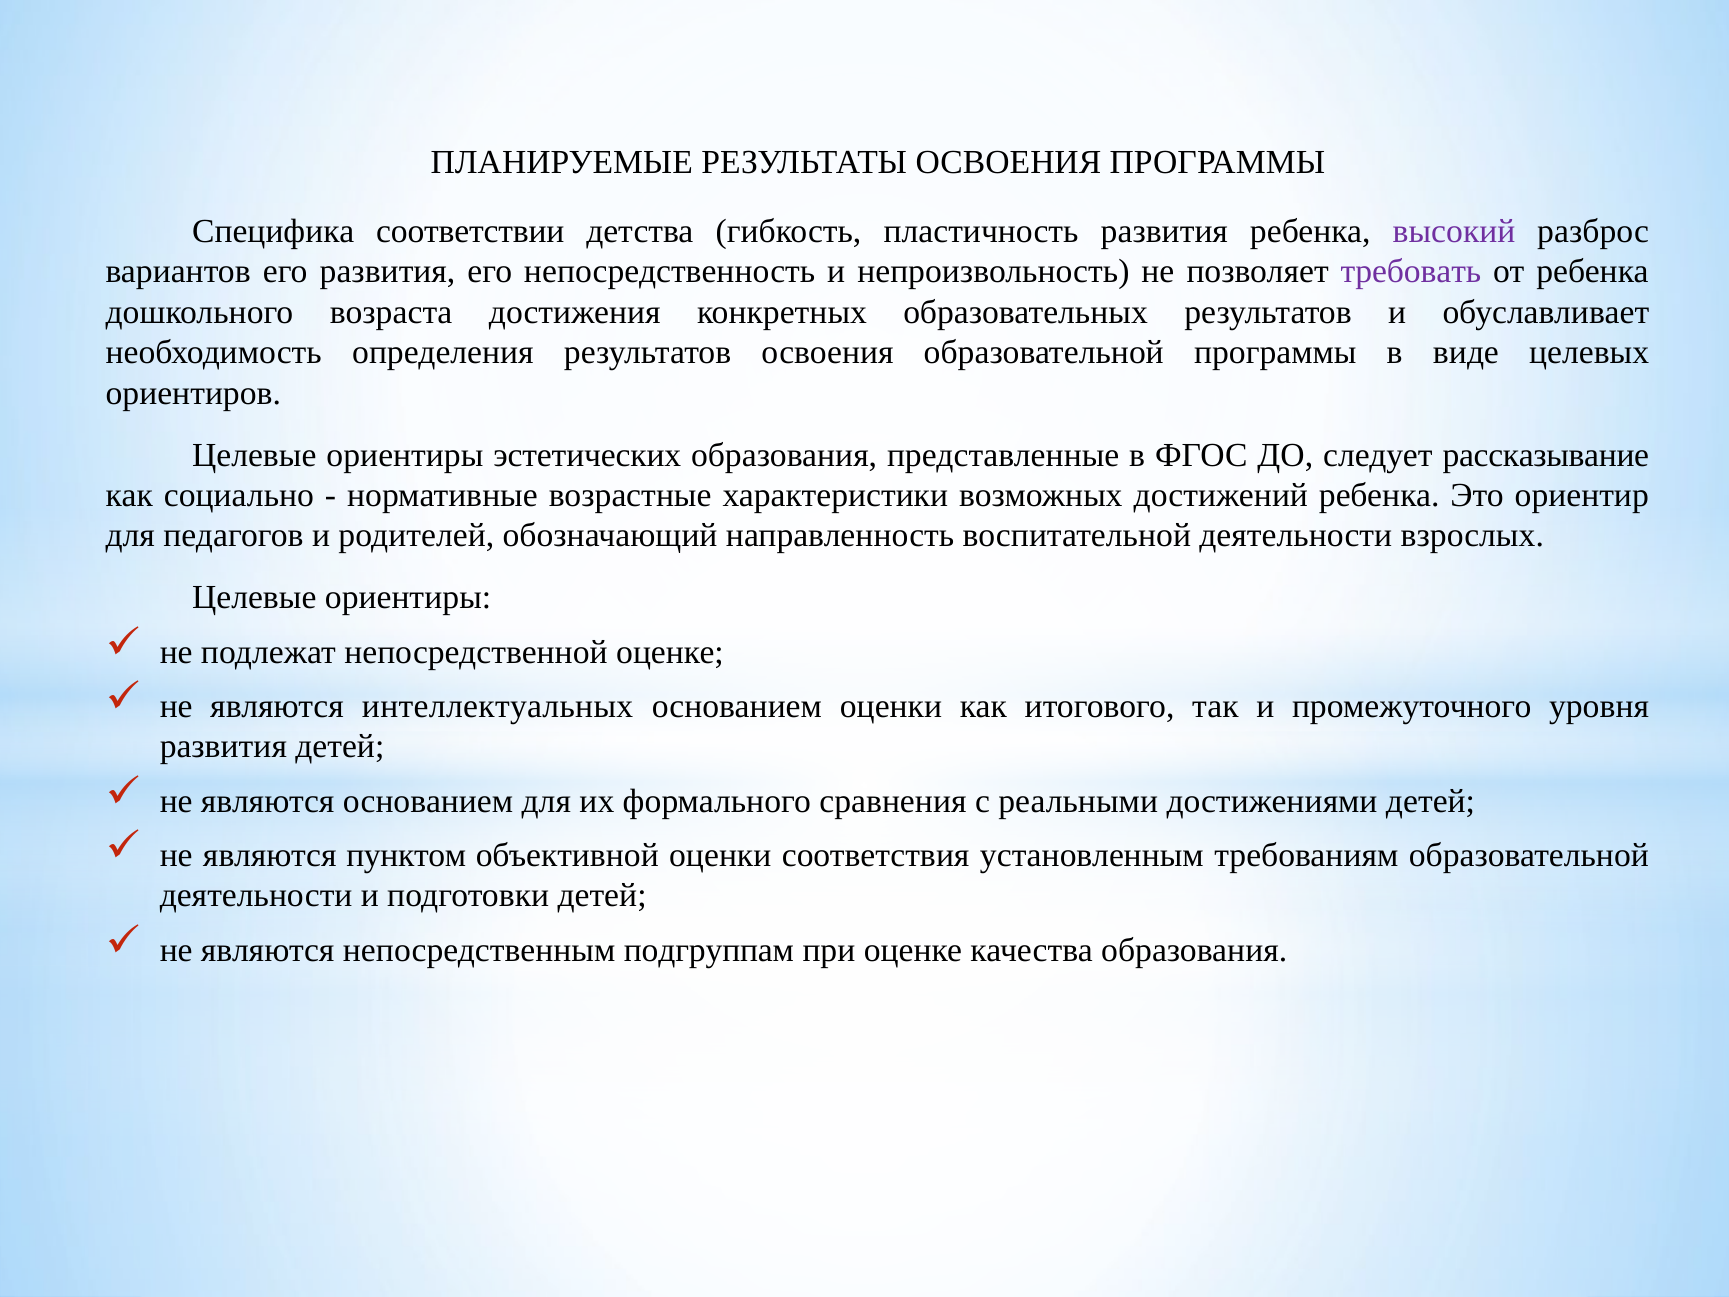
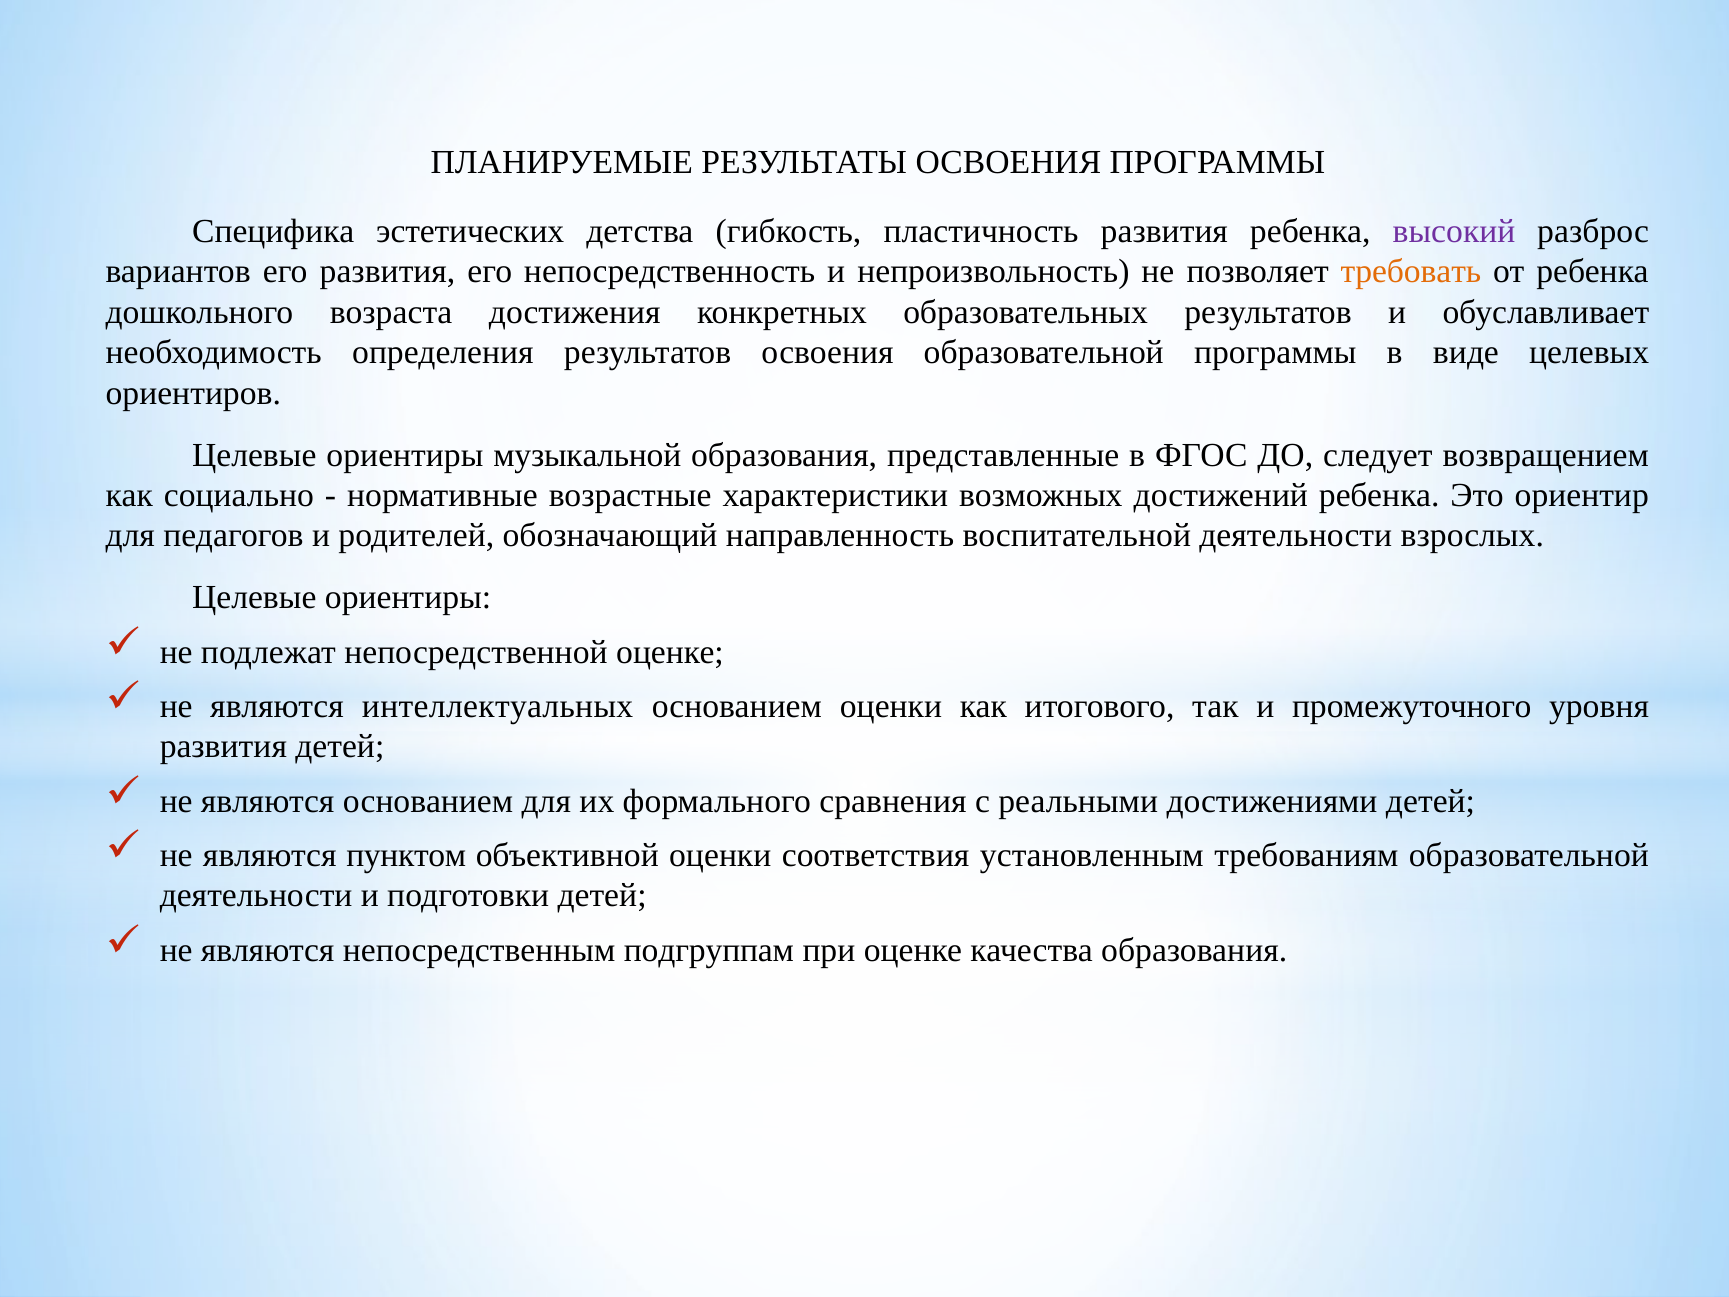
соответствии: соответствии -> эстетических (470, 231)
требовать colour: purple -> orange (1411, 272)
эстетических: эстетических -> музыкальной (587, 455)
рассказывание: рассказывание -> возвращением (1546, 455)
